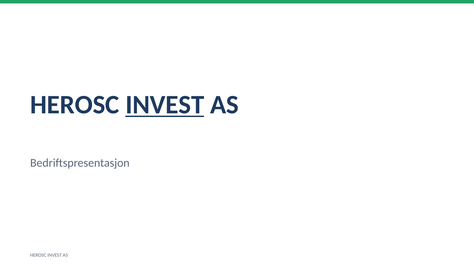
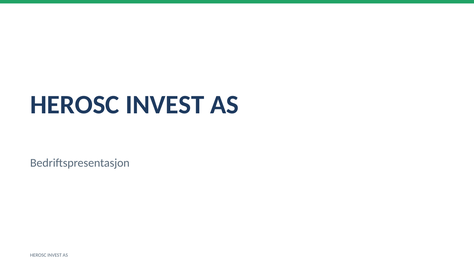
INVEST underline: present -> none (165, 105)
